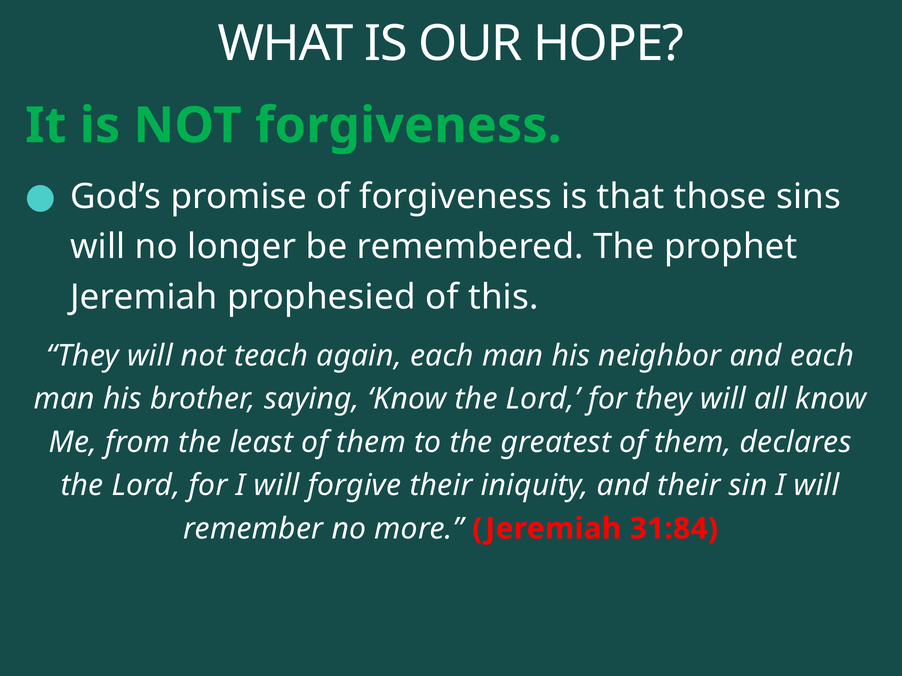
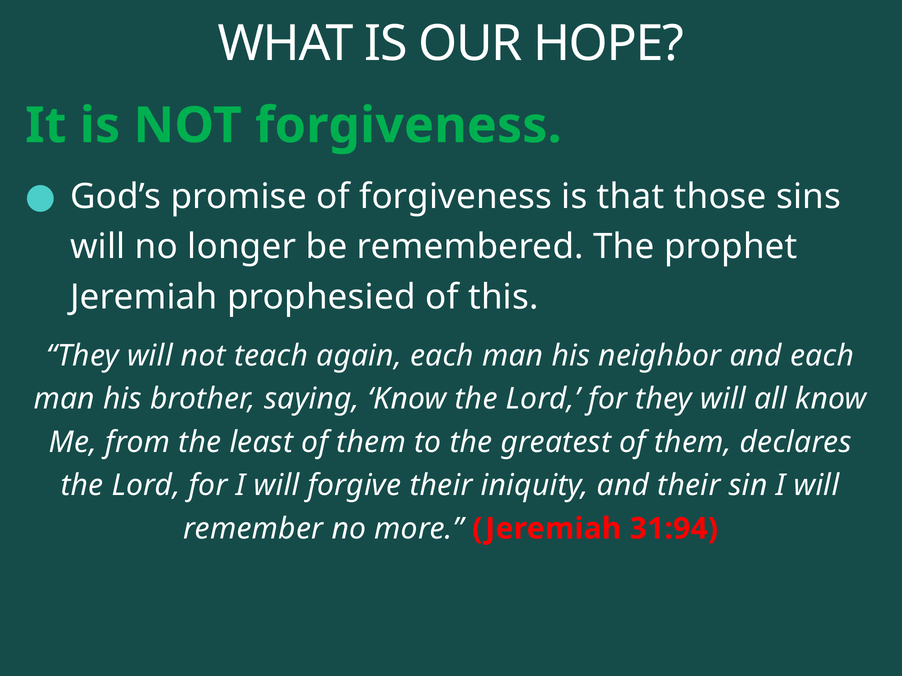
31:84: 31:84 -> 31:94 (674, 529)
